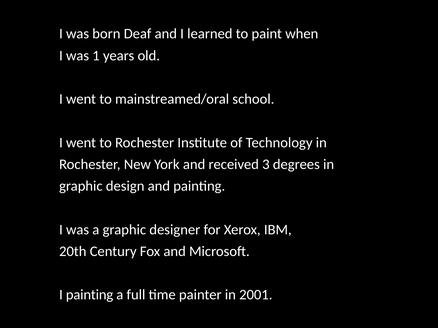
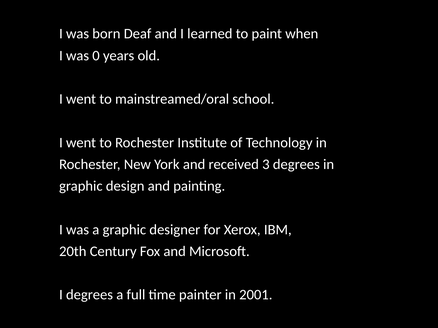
1: 1 -> 0 (96, 56)
I painting: painting -> degrees (90, 295)
